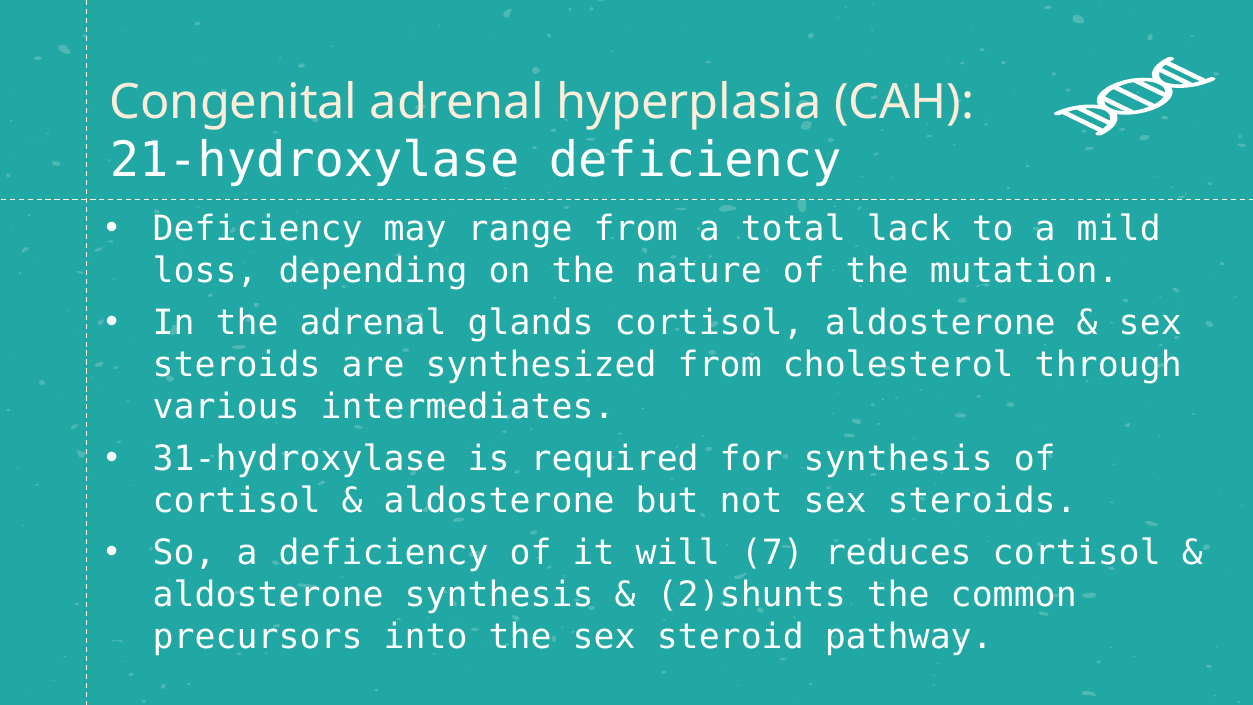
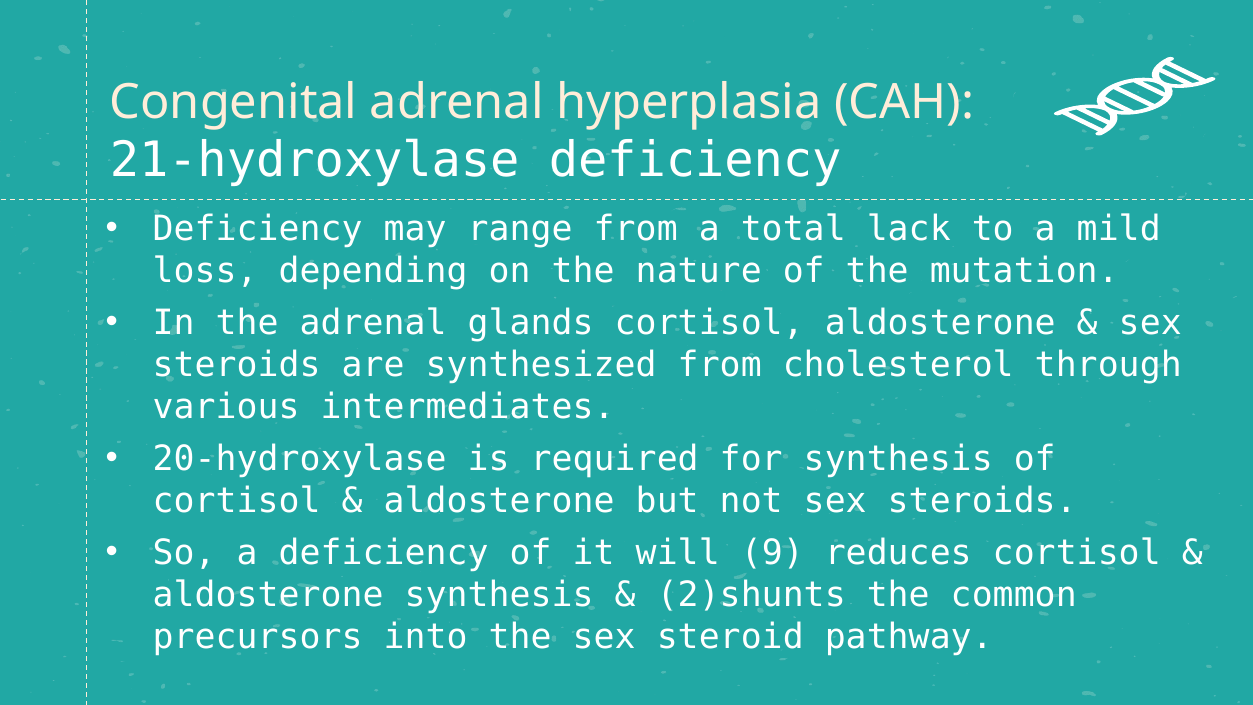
31-hydroxylase: 31-hydroxylase -> 20-hydroxylase (300, 459)
7: 7 -> 9 (772, 553)
